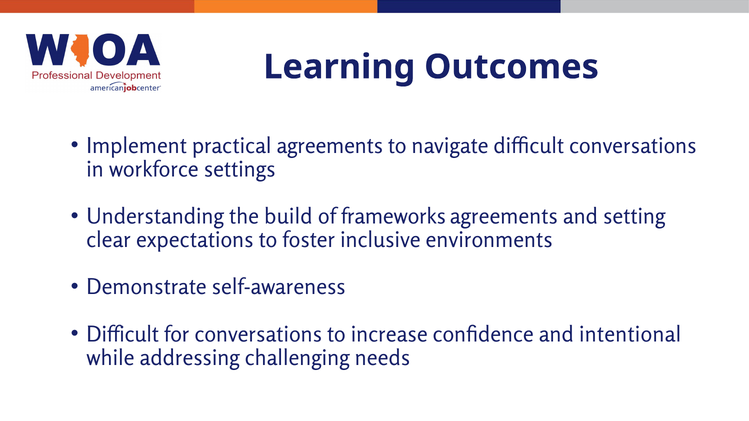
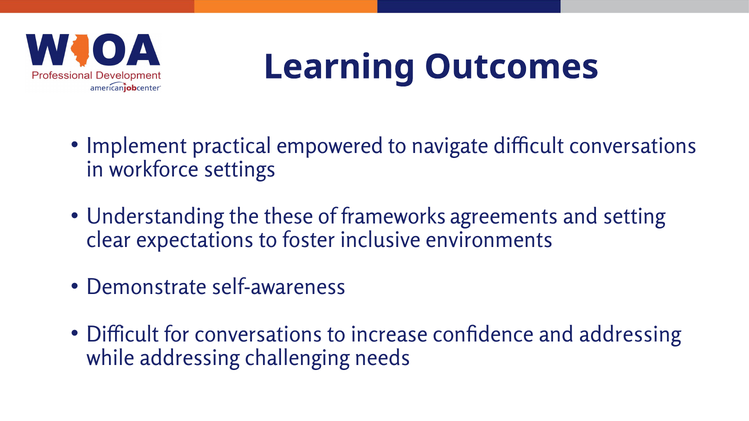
practical agreements: agreements -> empowered (330, 146)
build: build -> these (289, 217)
and intentional: intentional -> addressing (630, 335)
